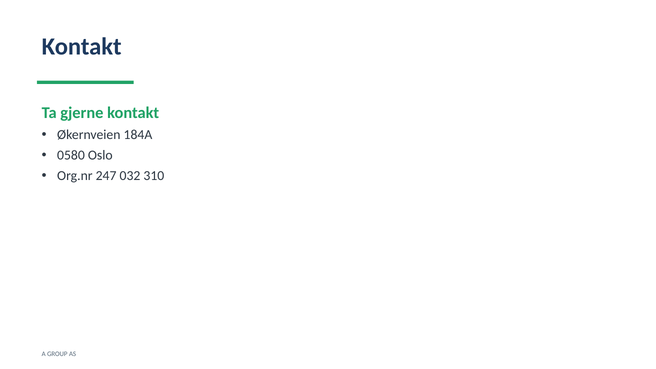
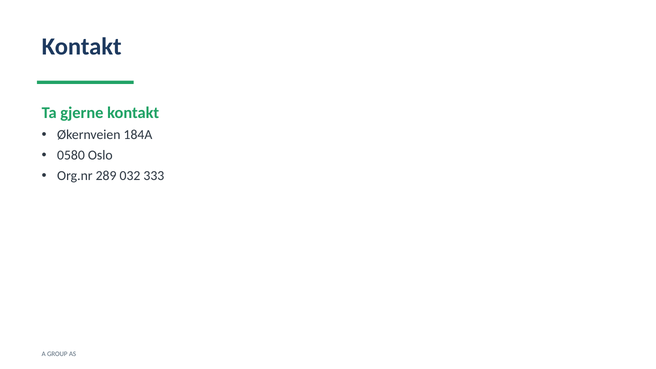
247: 247 -> 289 (106, 176)
310: 310 -> 333 (154, 176)
